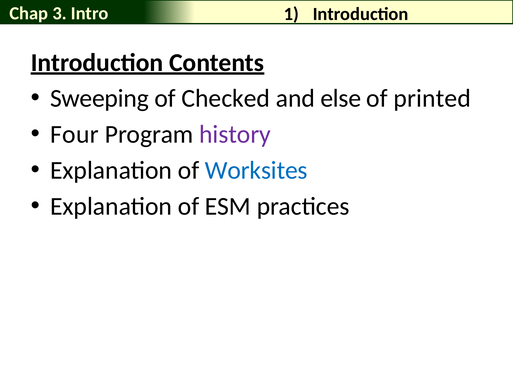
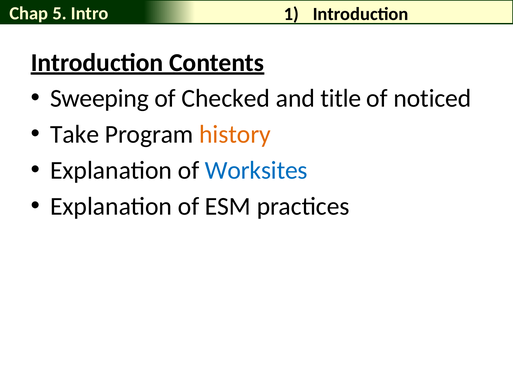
3: 3 -> 5 (60, 13)
else: else -> title (341, 98)
printed: printed -> noticed (432, 98)
Four: Four -> Take (75, 134)
history colour: purple -> orange (235, 134)
